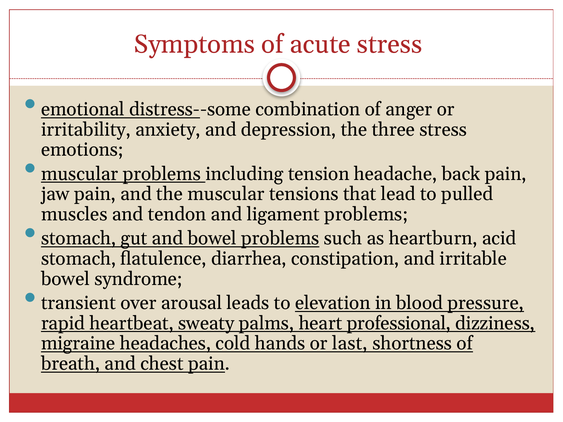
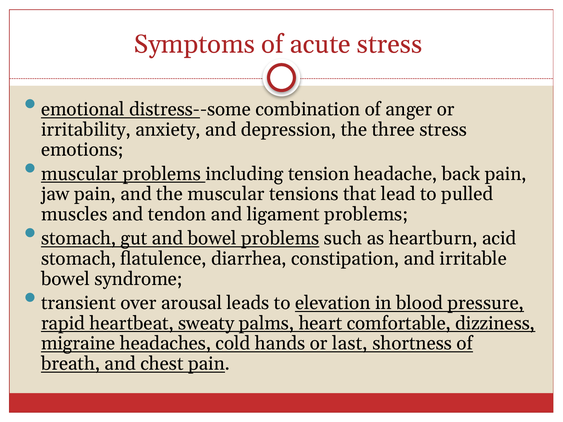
professional: professional -> comfortable (399, 323)
